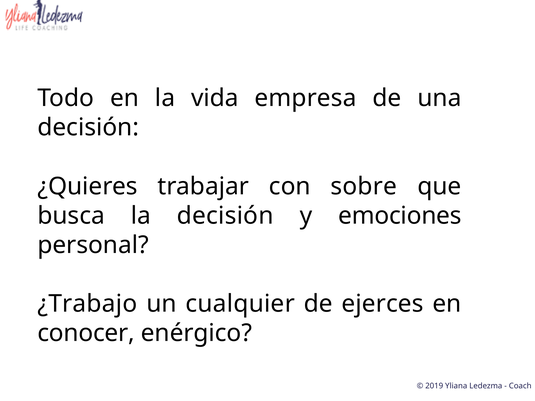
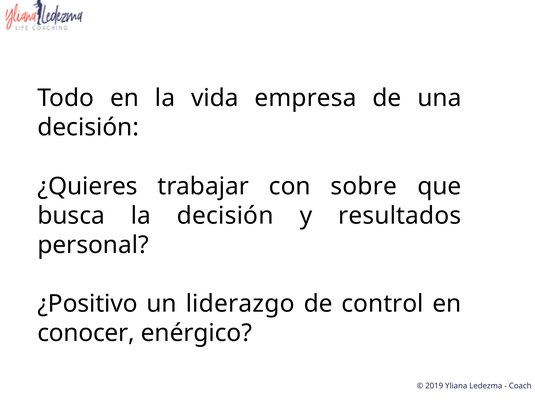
emociones: emociones -> resultados (400, 216)
¿Trabajo: ¿Trabajo -> ¿Positivo (88, 304)
cualquier: cualquier -> liderazgo (240, 304)
ejerces: ejerces -> control (383, 304)
